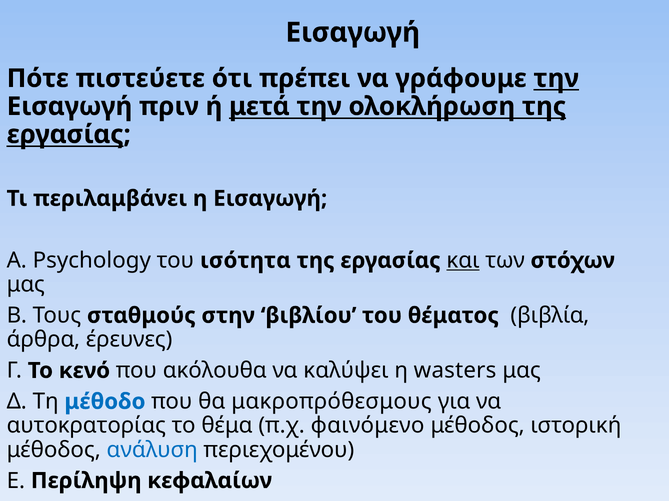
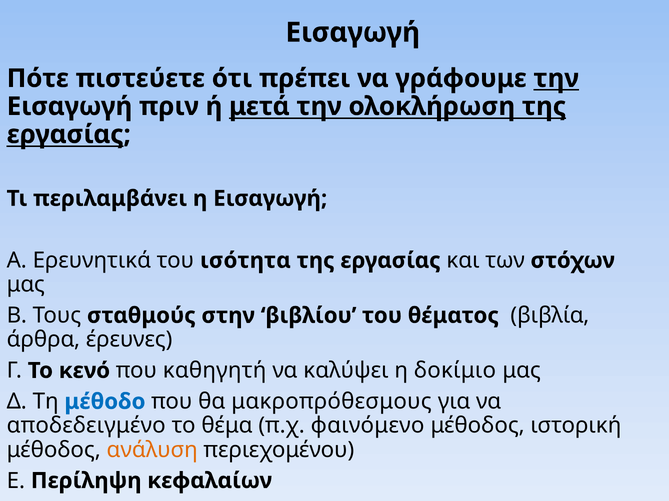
Psychology: Psychology -> Ερευνητικά (92, 261)
και underline: present -> none (463, 261)
ακόλουθα: ακόλουθα -> καθηγητή (215, 371)
wasters: wasters -> δοκίμιο (455, 371)
αυτοκρατορίας: αυτοκρατορίας -> αποδεδειγμένο (86, 426)
ανάλυση colour: blue -> orange (152, 450)
